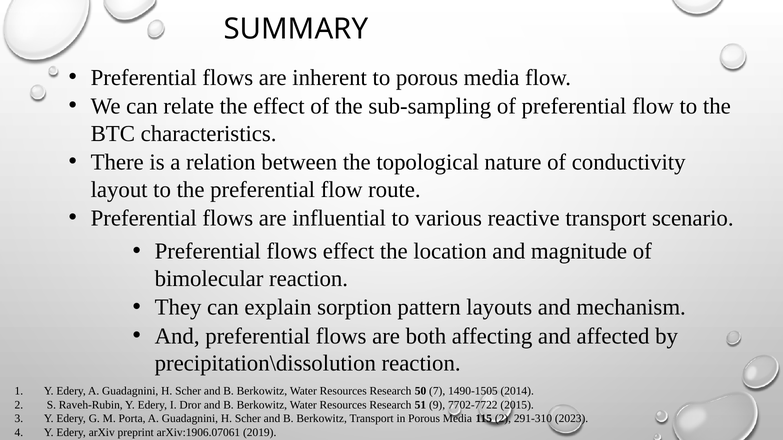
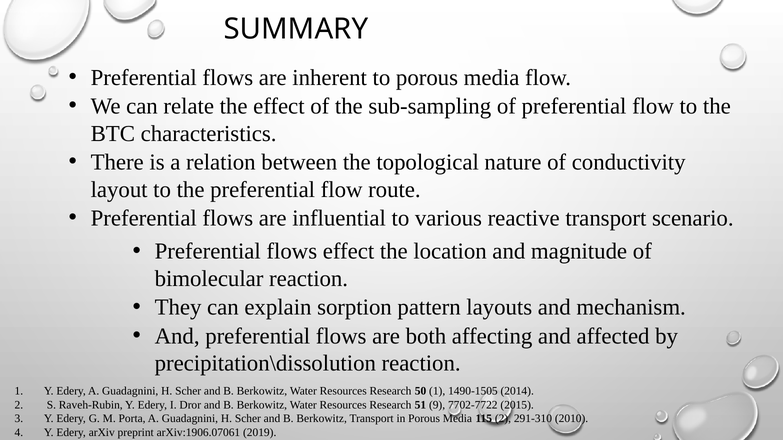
50 7: 7 -> 1 (437, 392)
2023: 2023 -> 2010 (572, 419)
